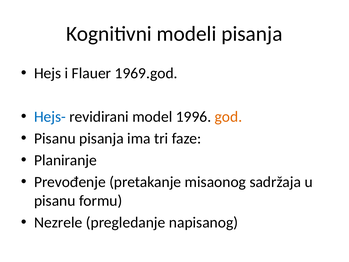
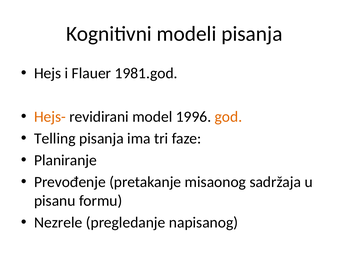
1969.god: 1969.god -> 1981.god (146, 73)
Hejs- colour: blue -> orange (50, 117)
Pisanu: Pisanu -> Telling (55, 138)
